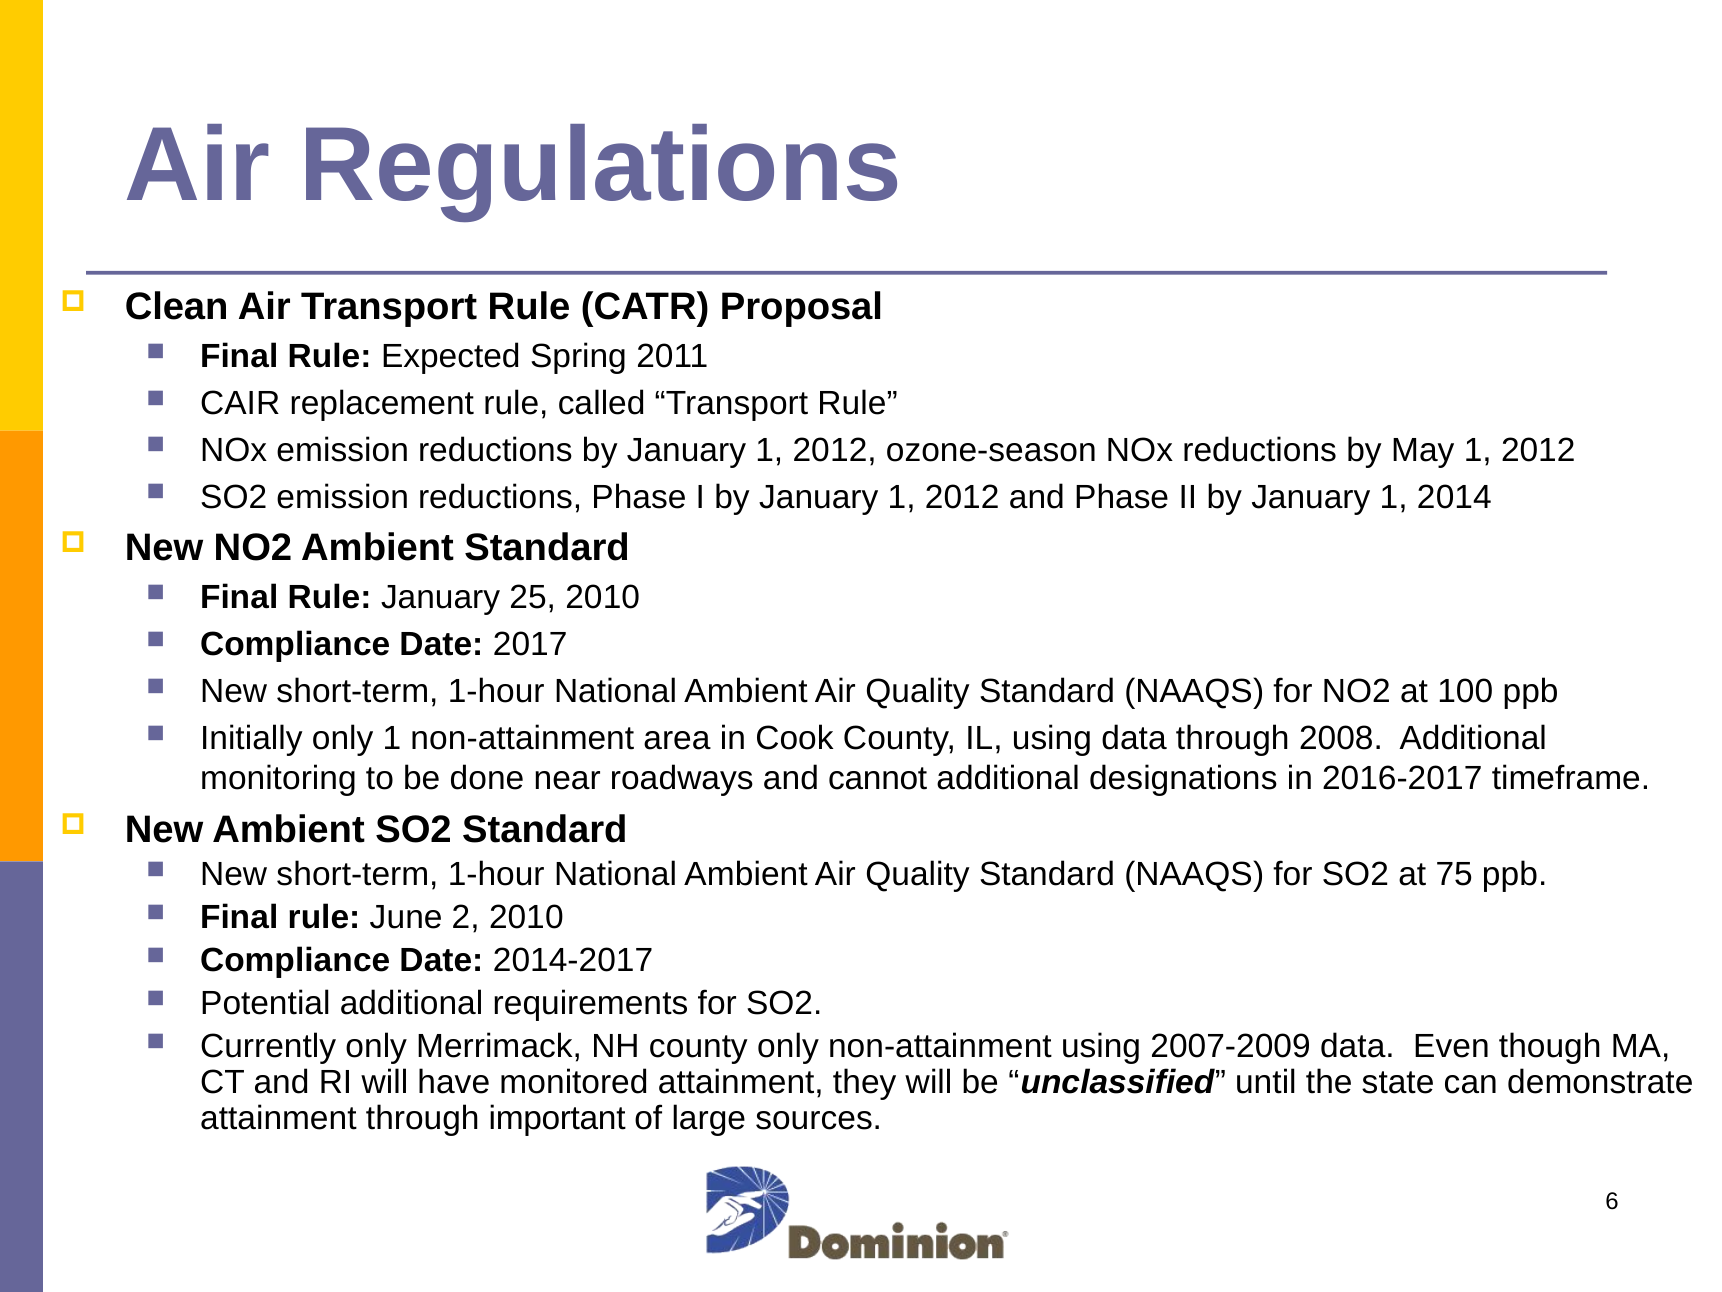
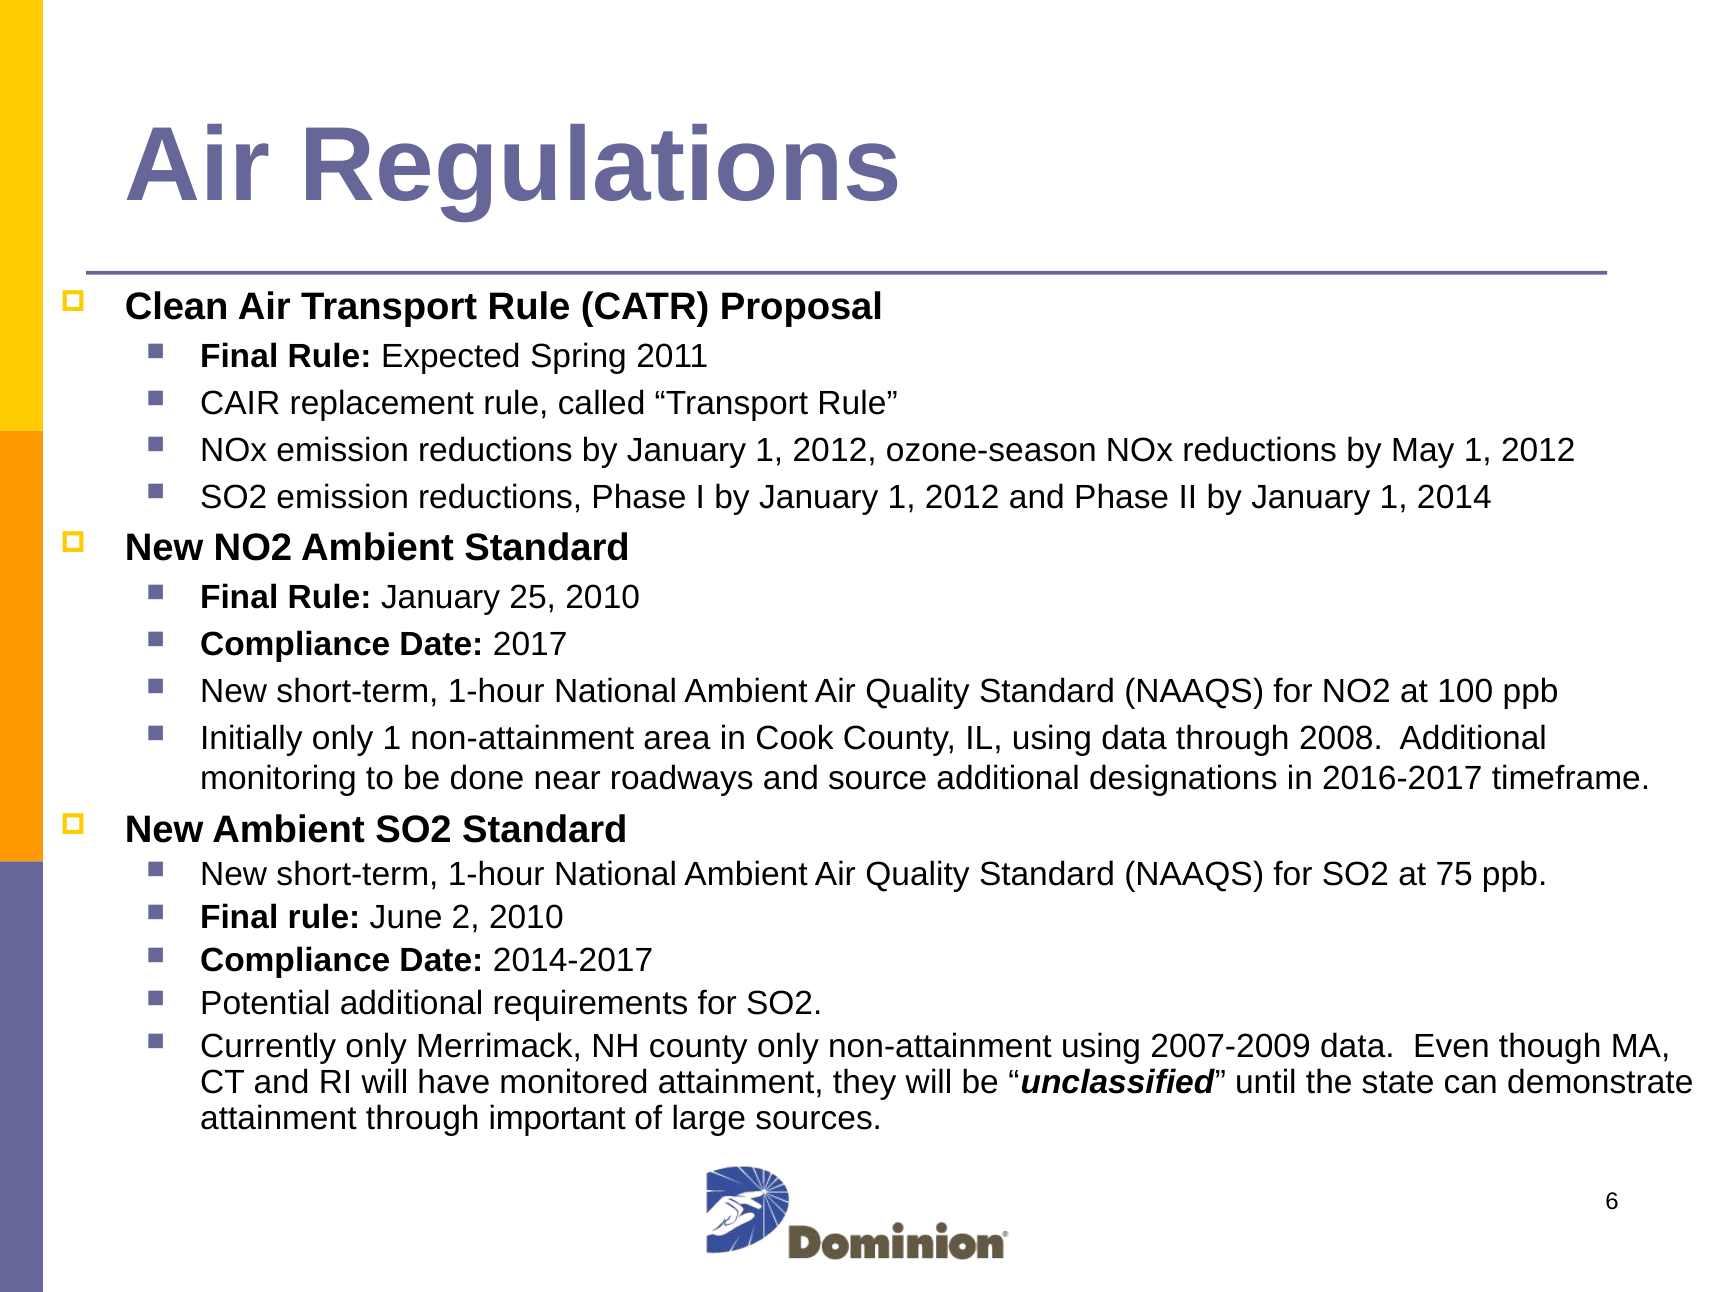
cannot: cannot -> source (878, 778)
